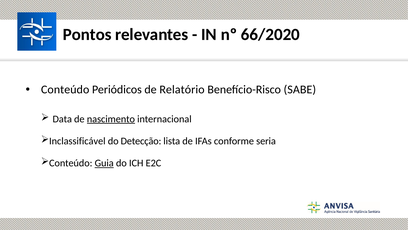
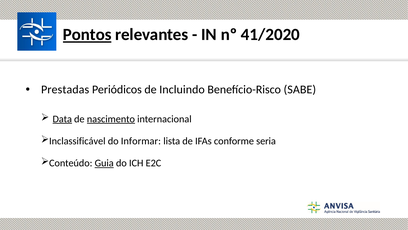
Pontos underline: none -> present (87, 35)
66/2020: 66/2020 -> 41/2020 (270, 35)
Conteúdo: Conteúdo -> Prestadas (65, 89)
Relatório: Relatório -> Incluindo (182, 89)
Data underline: none -> present (62, 119)
Detecção: Detecção -> Informar (141, 141)
